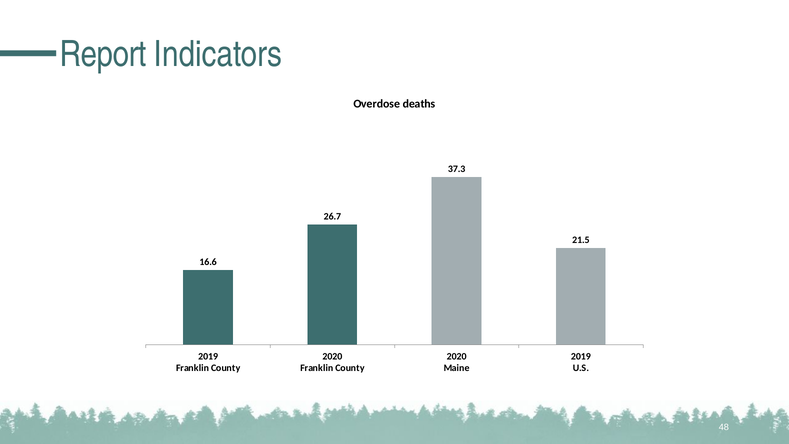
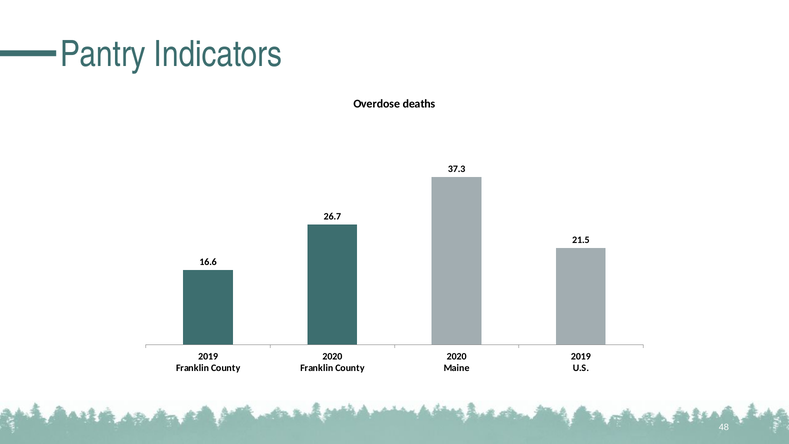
Report: Report -> Pantry (103, 54)
